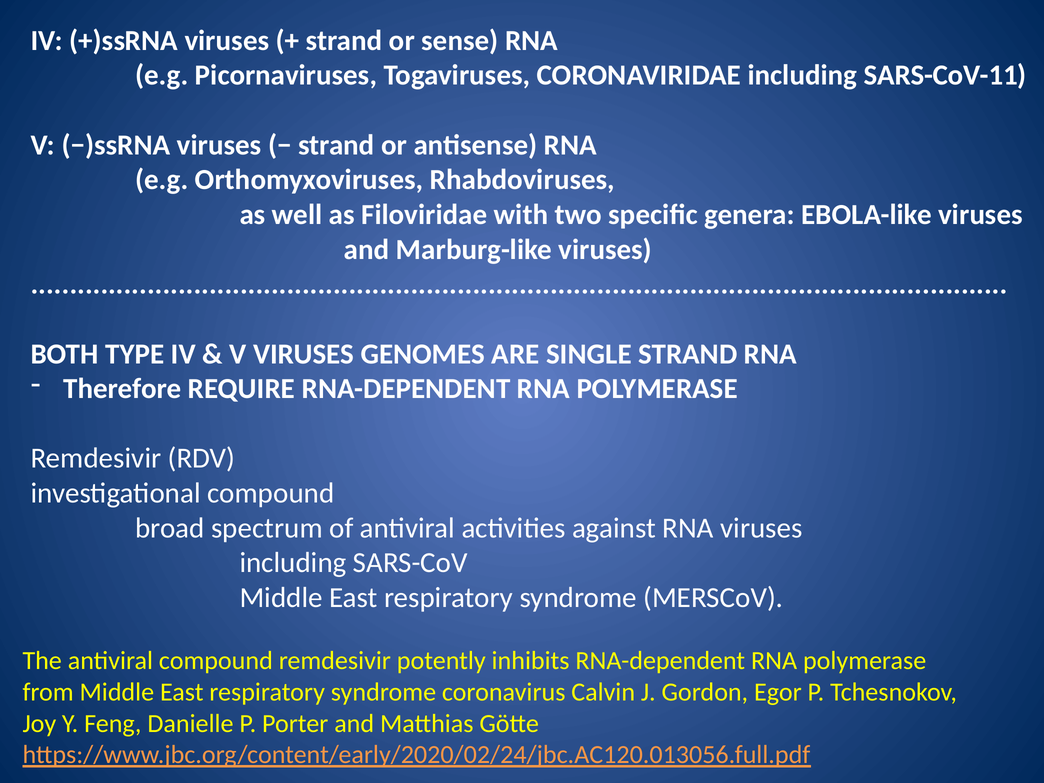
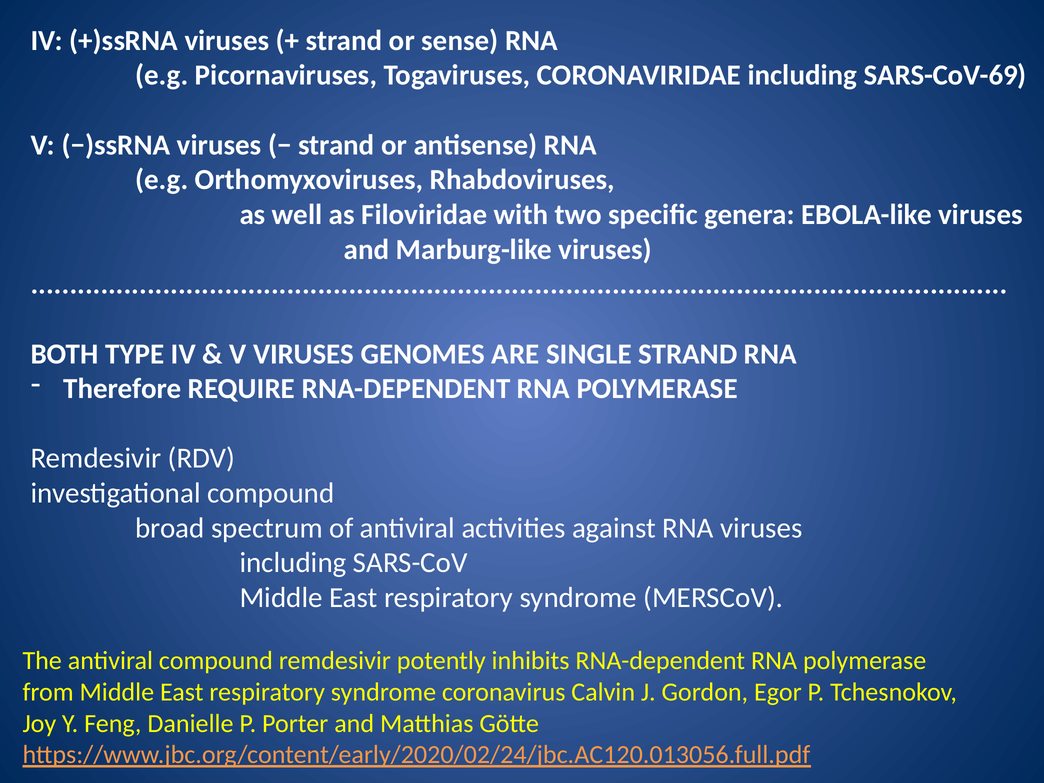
SARS-CoV-11: SARS-CoV-11 -> SARS-CoV-69 (945, 75)
